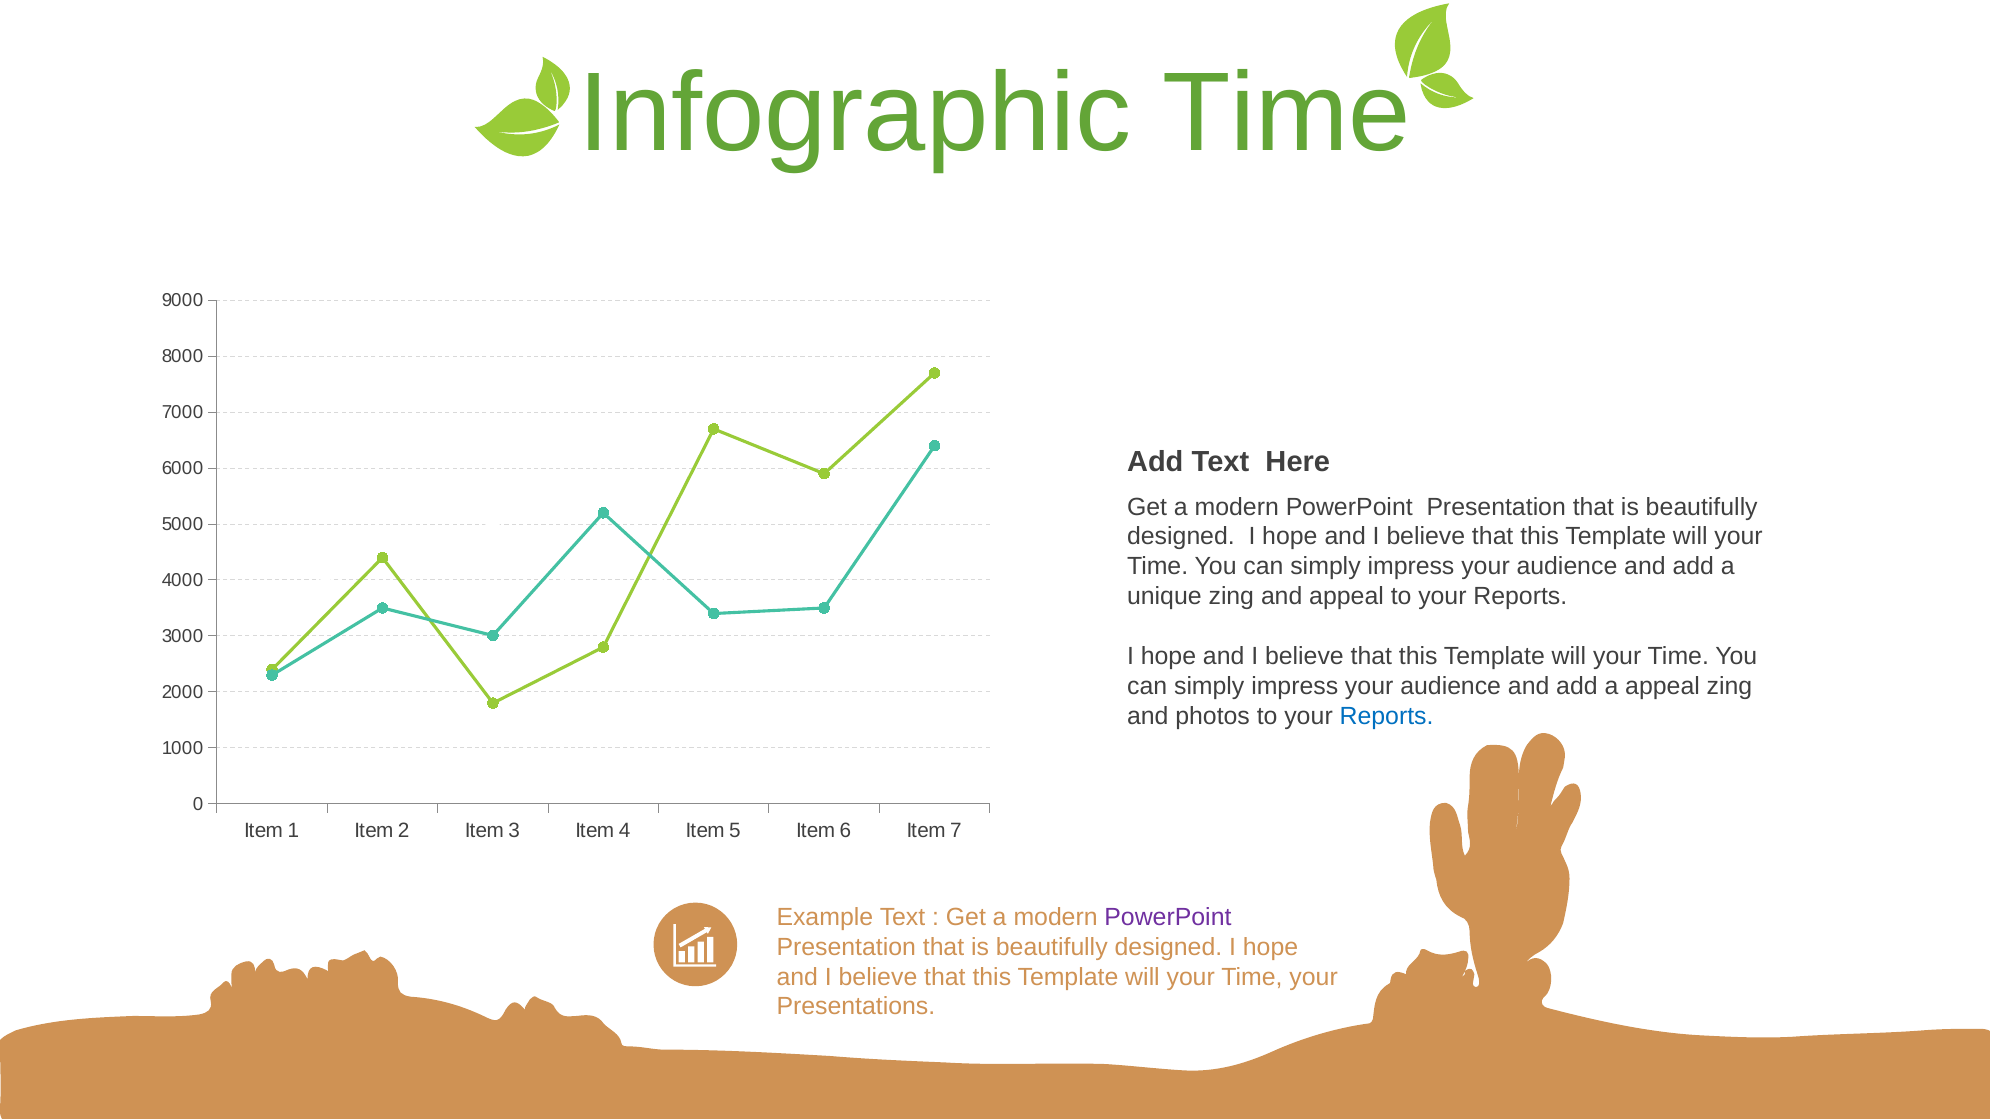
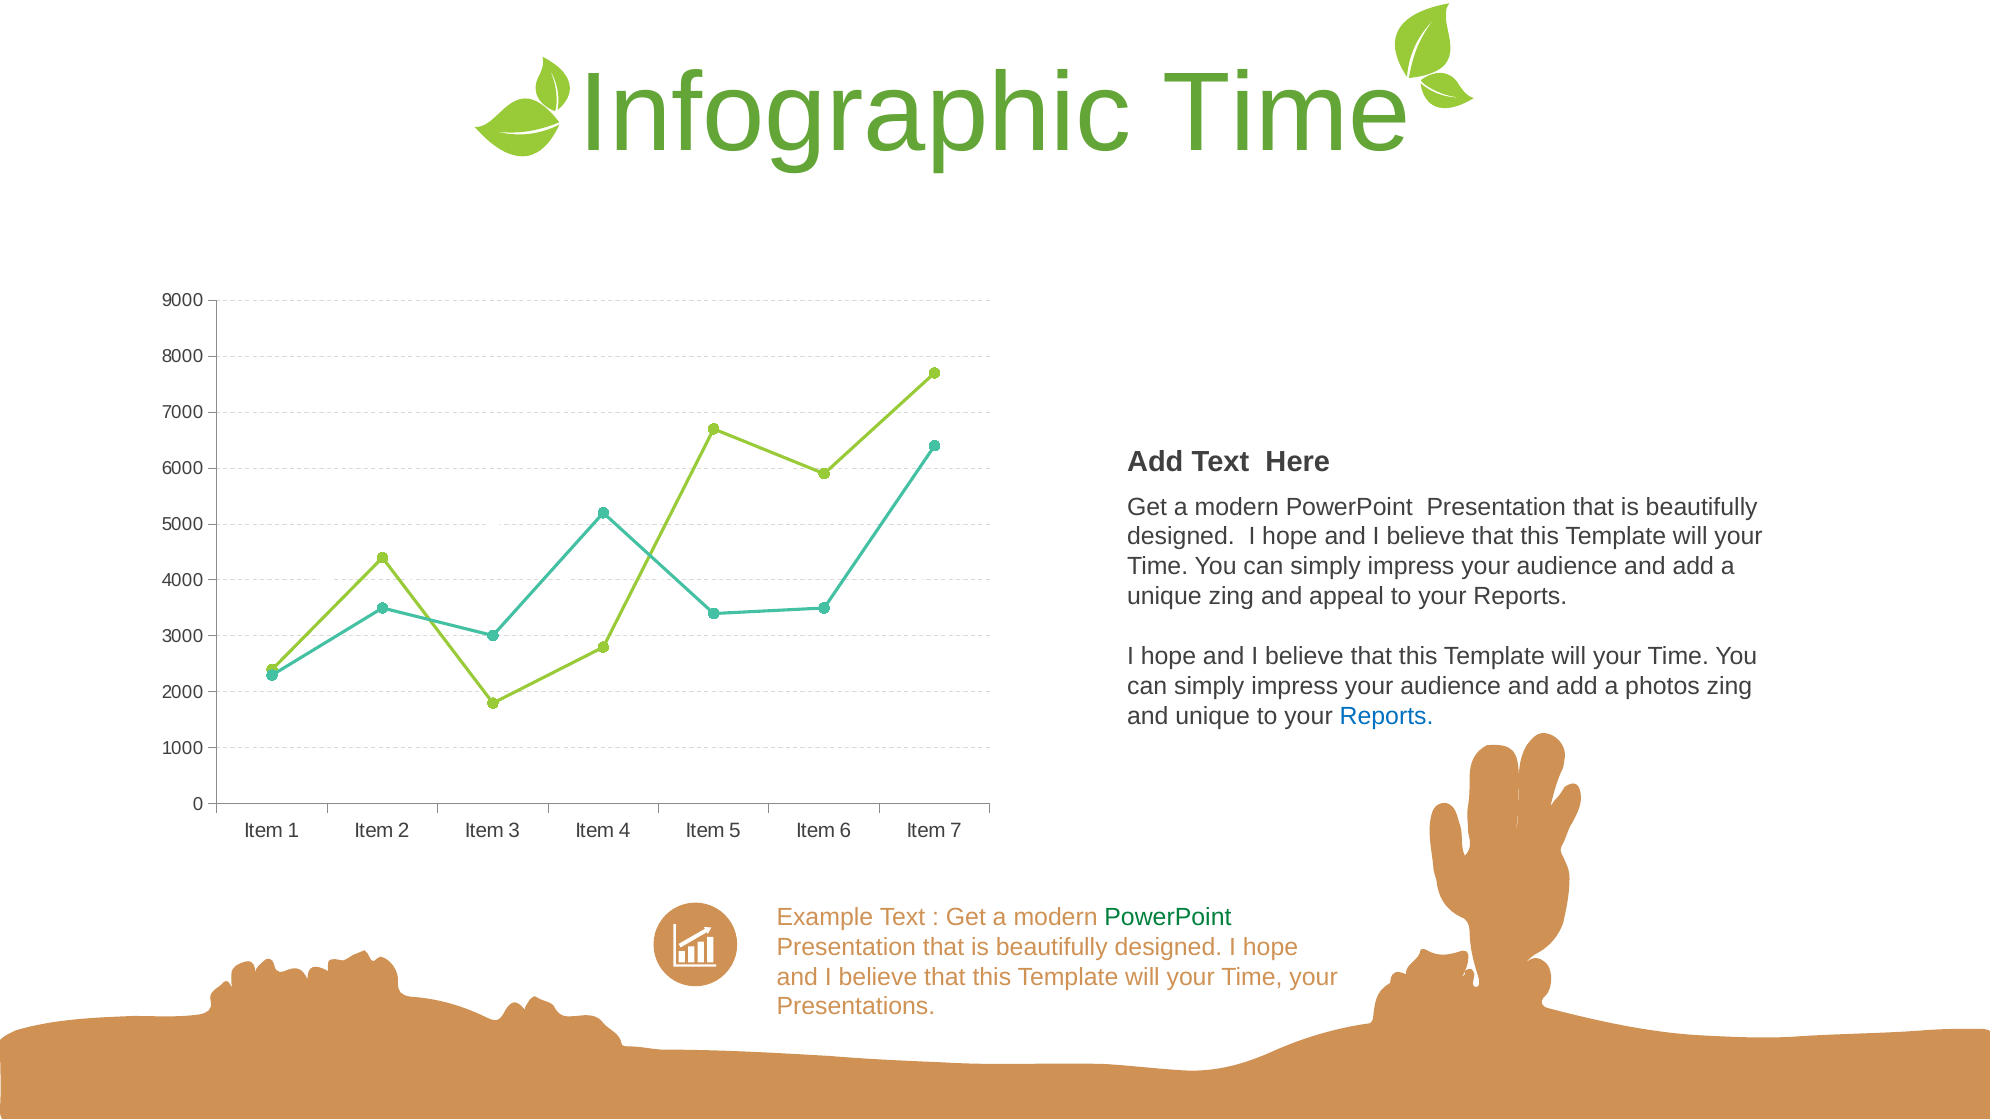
a appeal: appeal -> photos (1663, 686)
and photos: photos -> unique (1213, 716)
PowerPoint colour: purple -> green (1168, 917)
